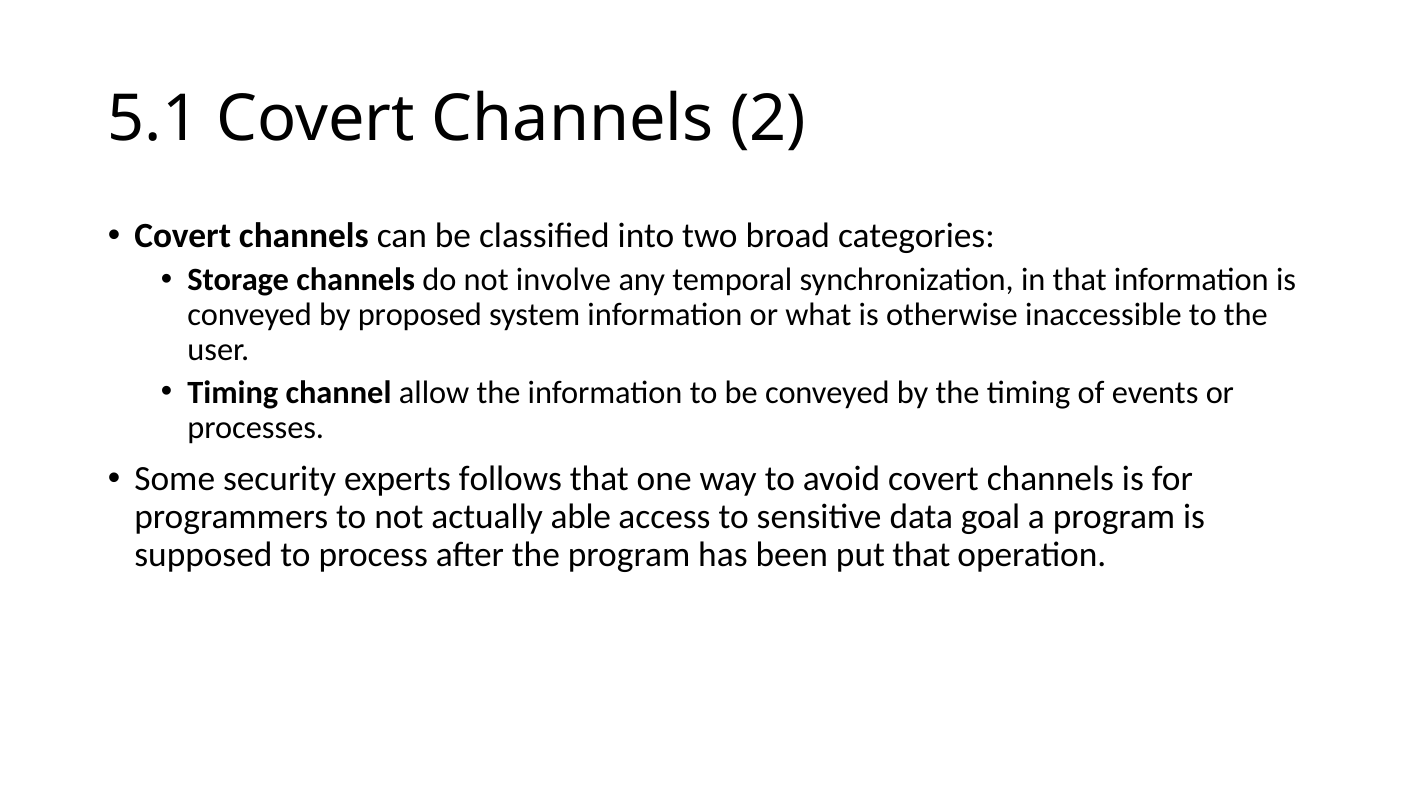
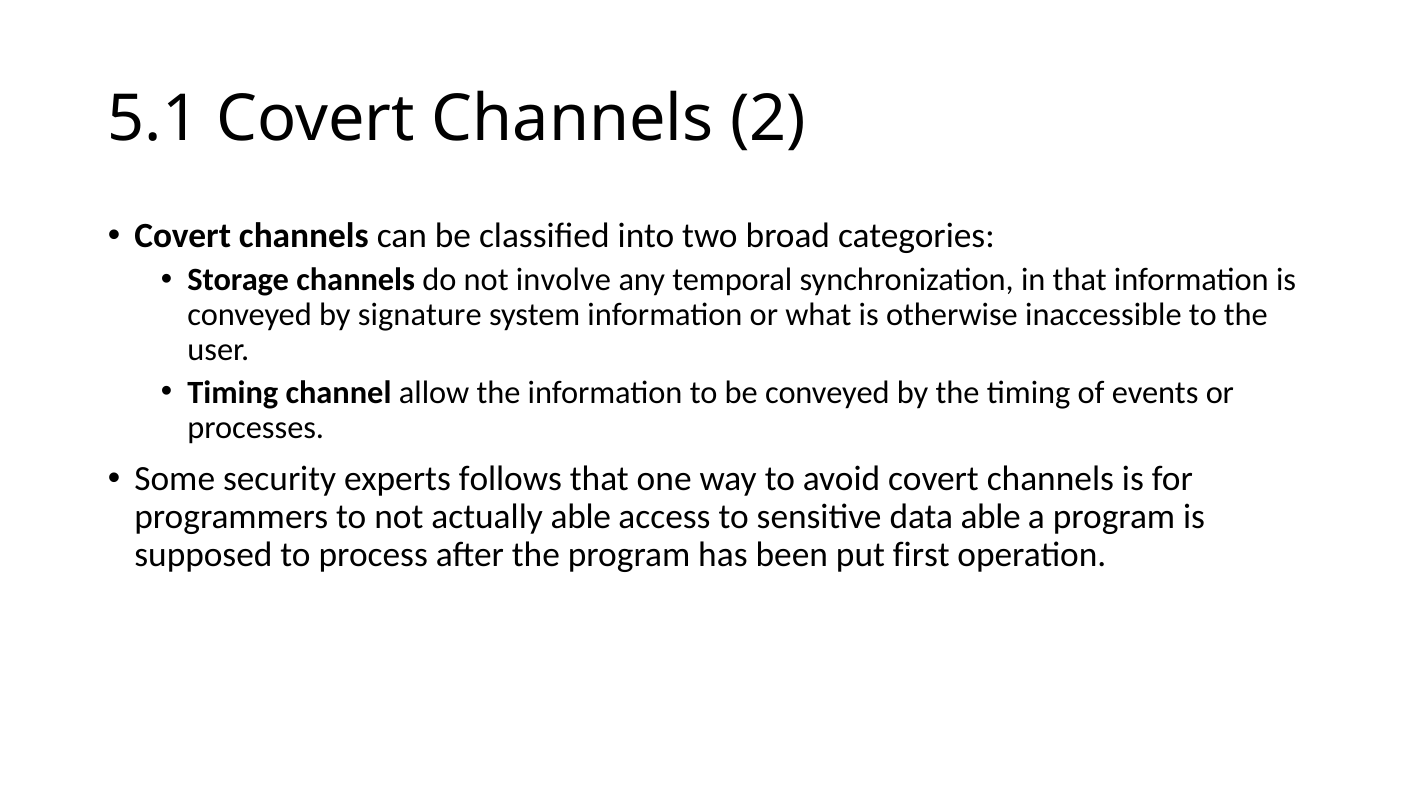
proposed: proposed -> signature (420, 315)
data goal: goal -> able (991, 517)
put that: that -> first (921, 555)
